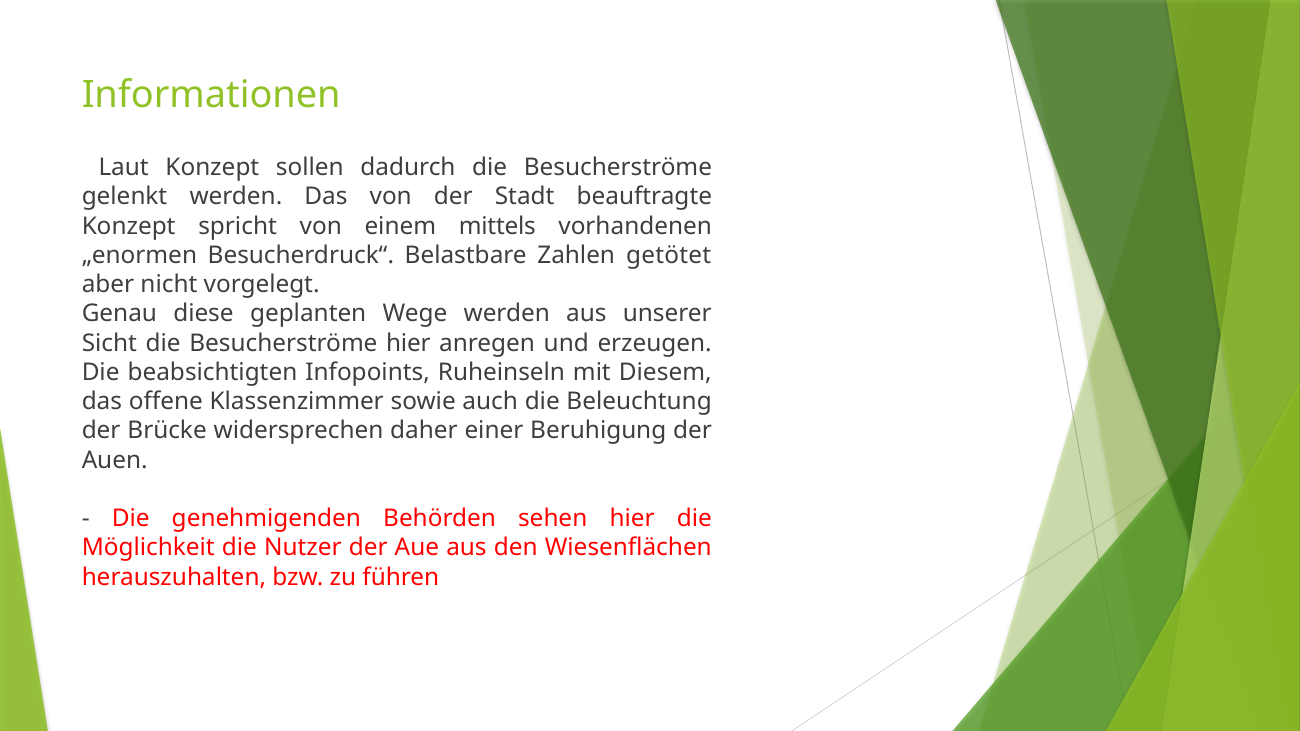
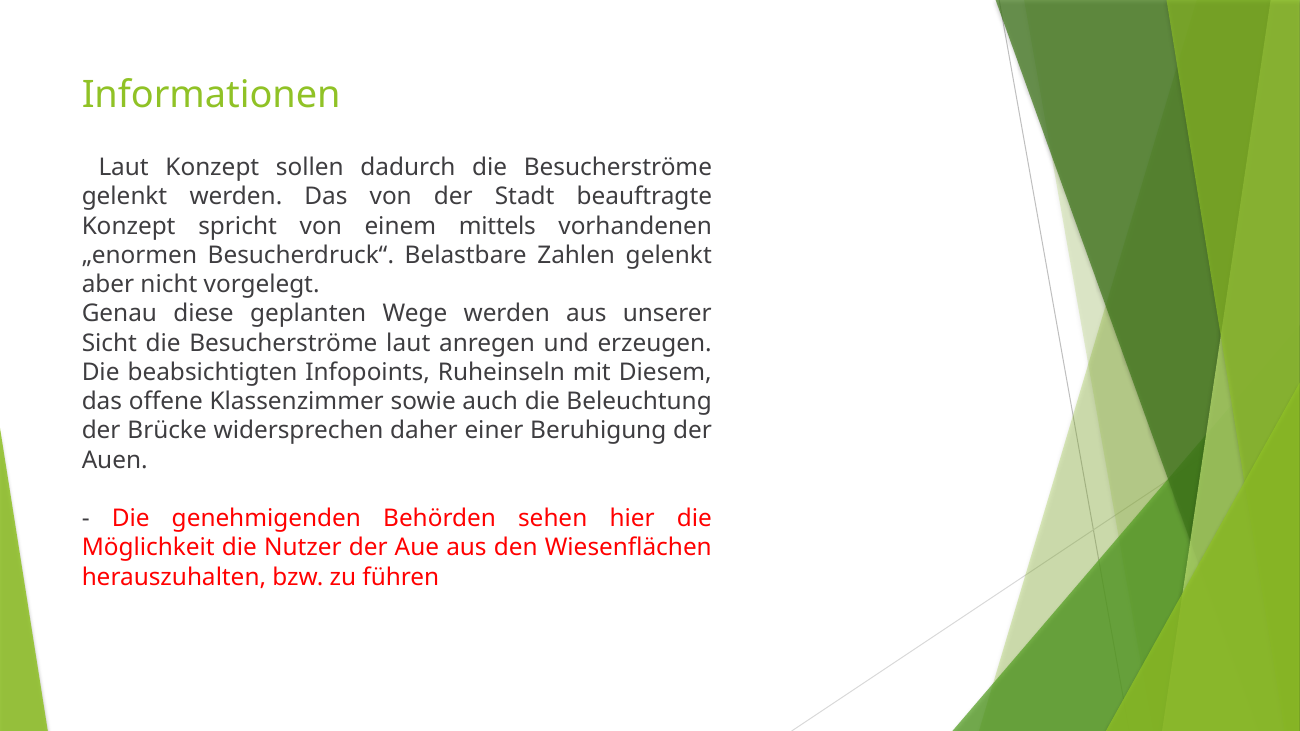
Zahlen getötet: getötet -> gelenkt (669, 255)
Besucherströme hier: hier -> laut (408, 343)
